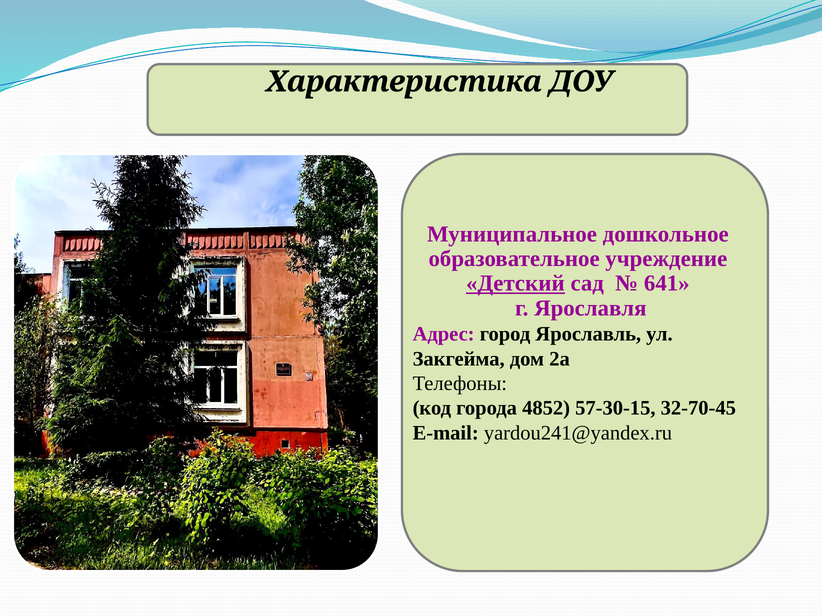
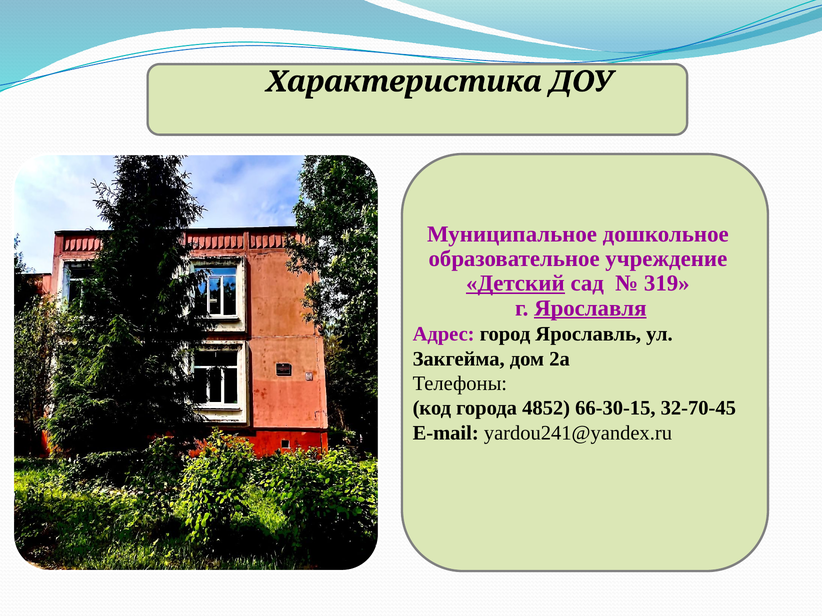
641: 641 -> 319 (667, 284)
Ярославля underline: none -> present (590, 308)
57-30-15: 57-30-15 -> 66-30-15 (615, 408)
